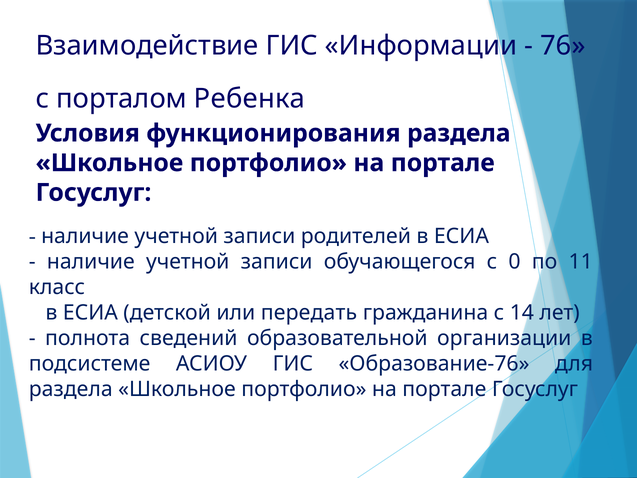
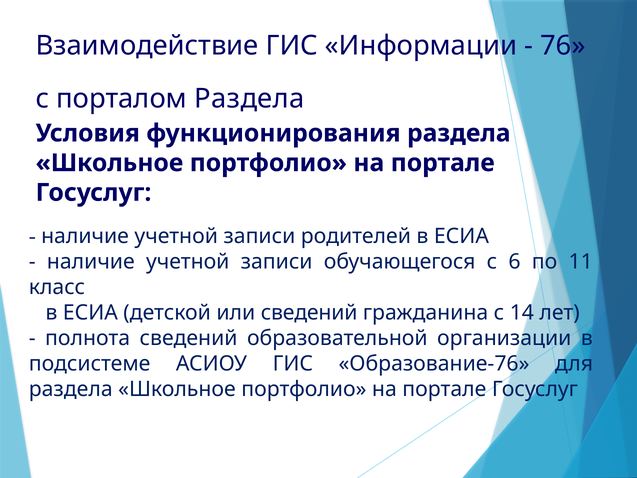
порталом Ребенка: Ребенка -> Раздела (249, 99)
0: 0 -> 6 (515, 262)
или передать: передать -> сведений (309, 313)
